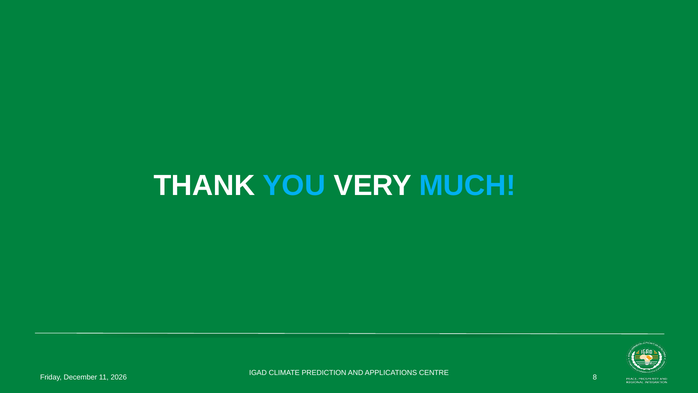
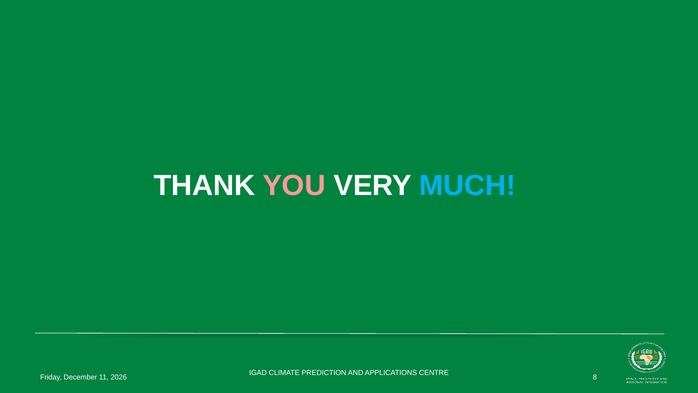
YOU colour: light blue -> pink (294, 185)
